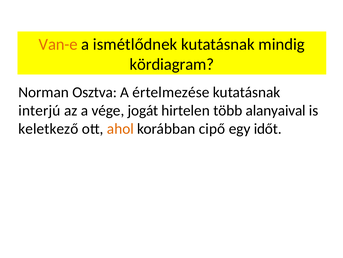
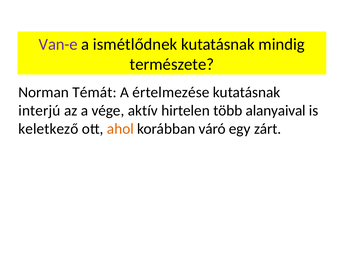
Van-e colour: orange -> purple (58, 44)
kördiagram: kördiagram -> természete (172, 64)
Osztva: Osztva -> Témát (94, 92)
jogát: jogát -> aktív (143, 110)
cipő: cipő -> váró (212, 129)
időt: időt -> zárt (268, 129)
